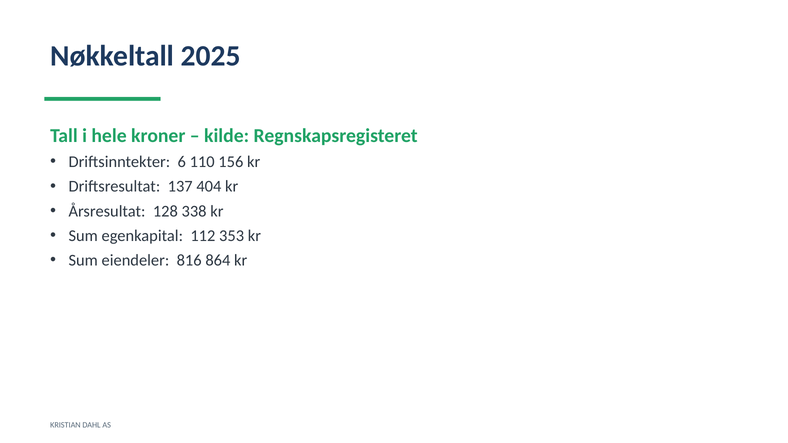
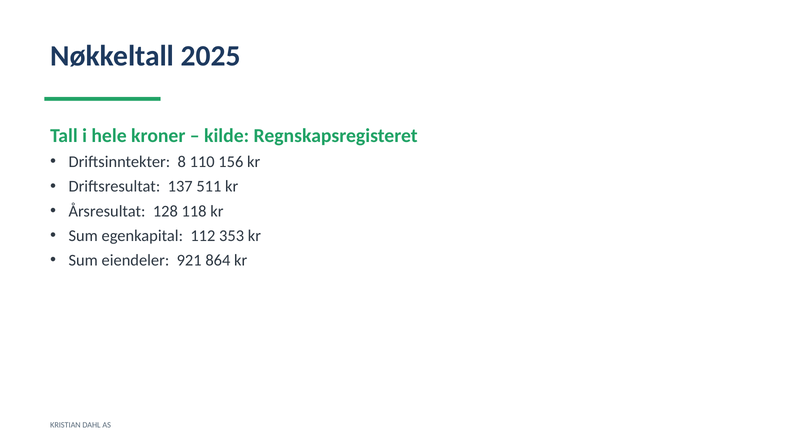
6: 6 -> 8 (182, 162)
404: 404 -> 511 (209, 187)
338: 338 -> 118 (194, 211)
816: 816 -> 921 (189, 261)
